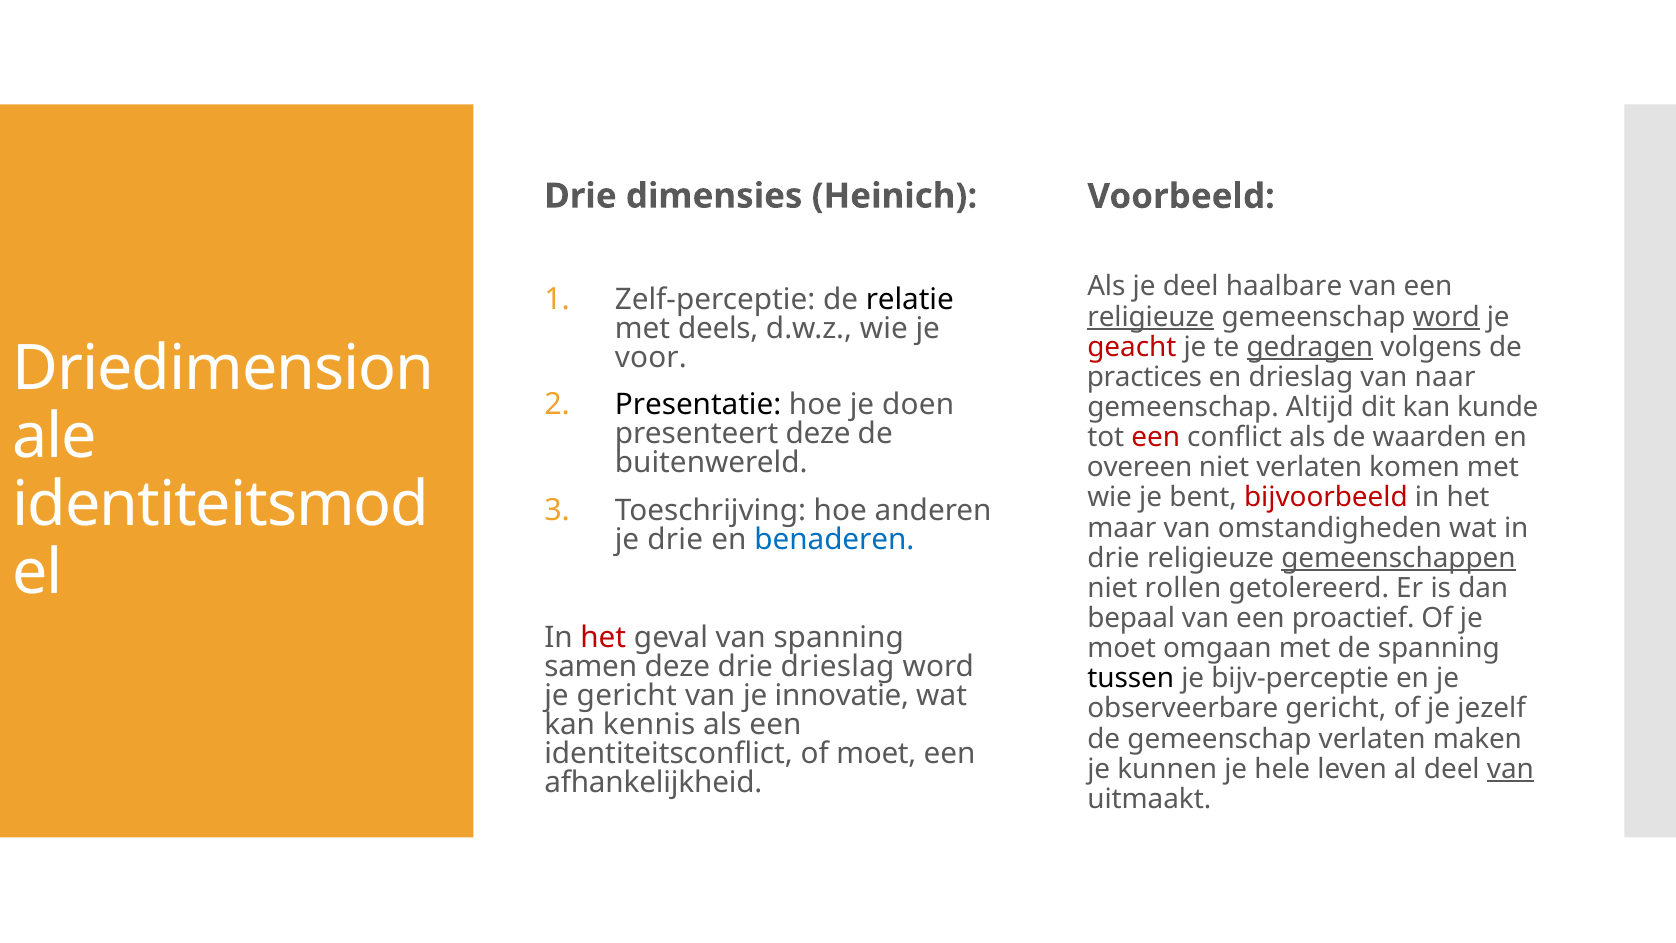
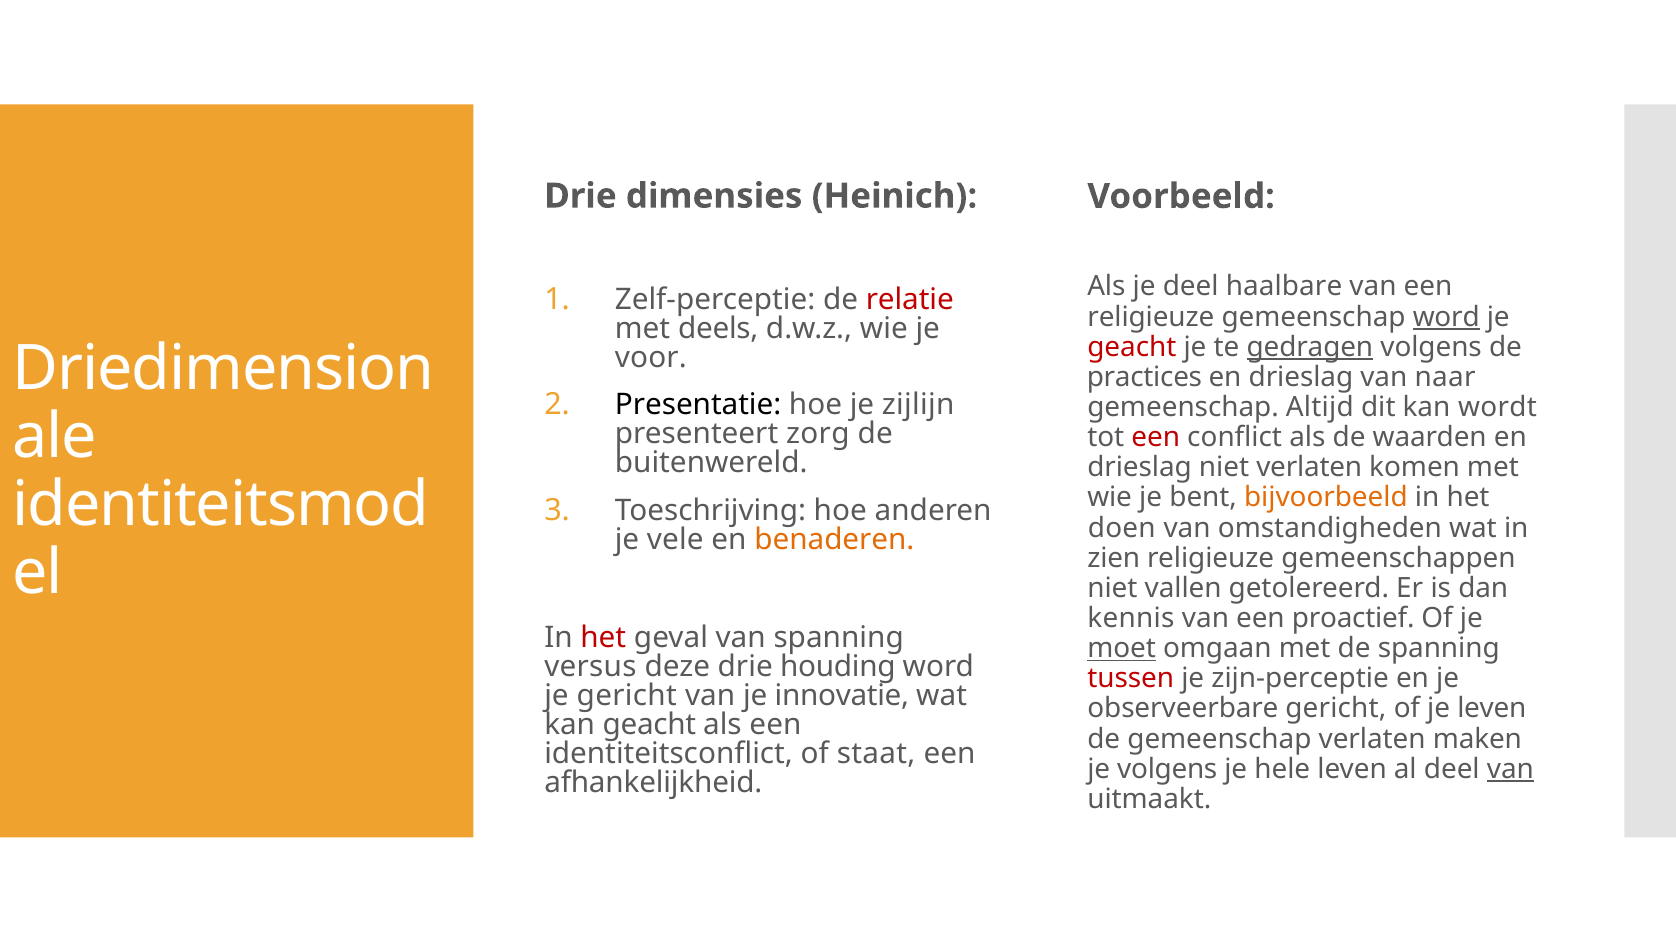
relatie colour: black -> red (910, 300)
religieuze underline: present -> none (1151, 317)
doen: doen -> zijlijn (918, 405)
kunde: kunde -> wordt (1498, 407)
presenteert deze: deze -> zorg (818, 434)
overeen: overeen -> drieslag (1140, 467)
bijvoorbeeld colour: red -> orange (1326, 498)
maar: maar -> doen (1122, 528)
je drie: drie -> vele (675, 539)
benaderen colour: blue -> orange (834, 539)
drie: drie -> zien (1114, 558)
gemeenschappen underline: present -> none (1398, 558)
rollen: rollen -> vallen (1183, 588)
bepaal: bepaal -> kennis (1131, 618)
moet underline: none -> present (1122, 648)
samen: samen -> versus (590, 667)
drie drieslag: drieslag -> houding (838, 667)
tussen colour: black -> red (1131, 678)
bijv-perceptie: bijv-perceptie -> zijn-perceptie (1300, 678)
je jezelf: jezelf -> leven (1492, 709)
kan kennis: kennis -> geacht (649, 724)
of moet: moet -> staat (876, 753)
je kunnen: kunnen -> volgens (1167, 769)
